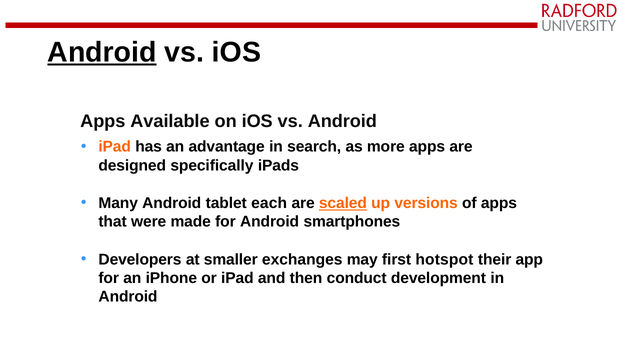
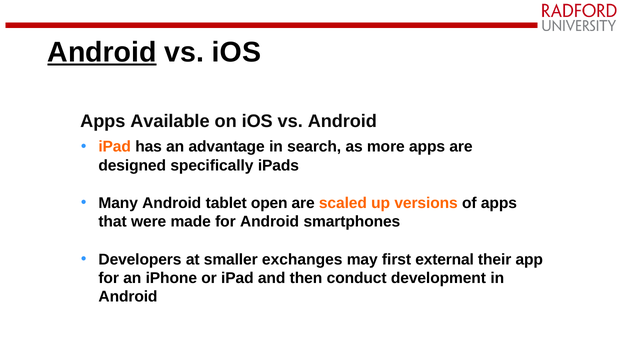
each: each -> open (269, 203)
scaled underline: present -> none (343, 203)
hotspot: hotspot -> external (445, 259)
